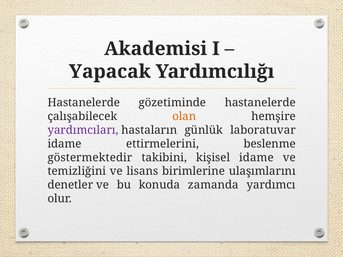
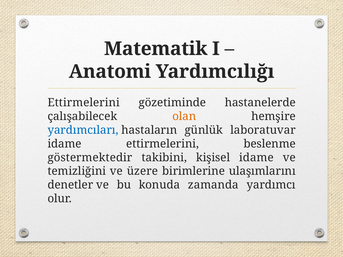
Akademisi: Akademisi -> Matematik (156, 49)
Yapacak: Yapacak -> Anatomi (110, 72)
Hastanelerde: Hastanelerde -> Ettirmelerini (84, 103)
yardımcıları colour: purple -> blue (83, 130)
lisans: lisans -> üzere (142, 171)
